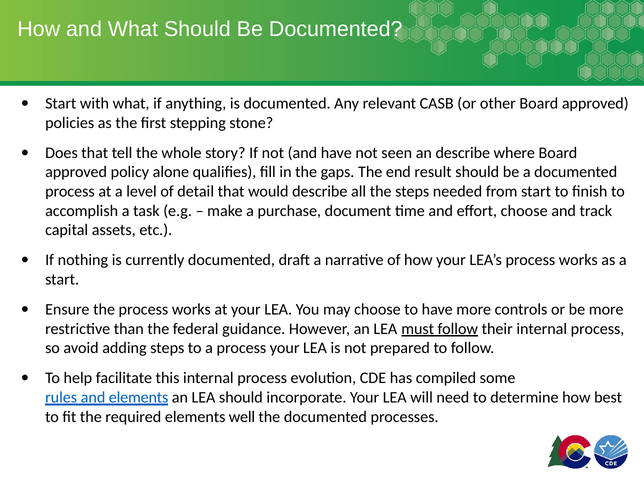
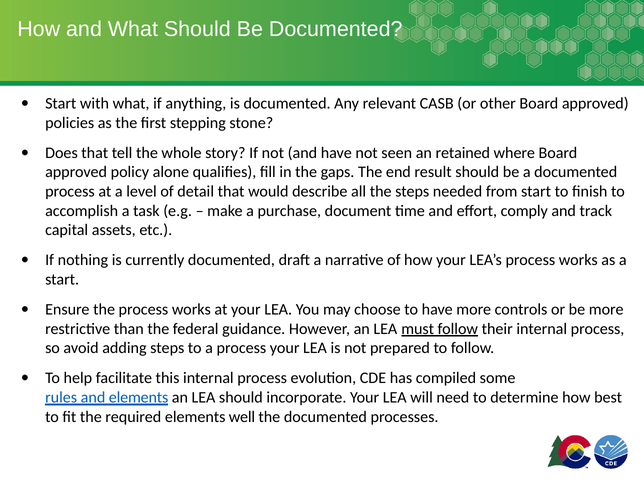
an describe: describe -> retained (463, 153)
effort choose: choose -> comply (524, 211)
